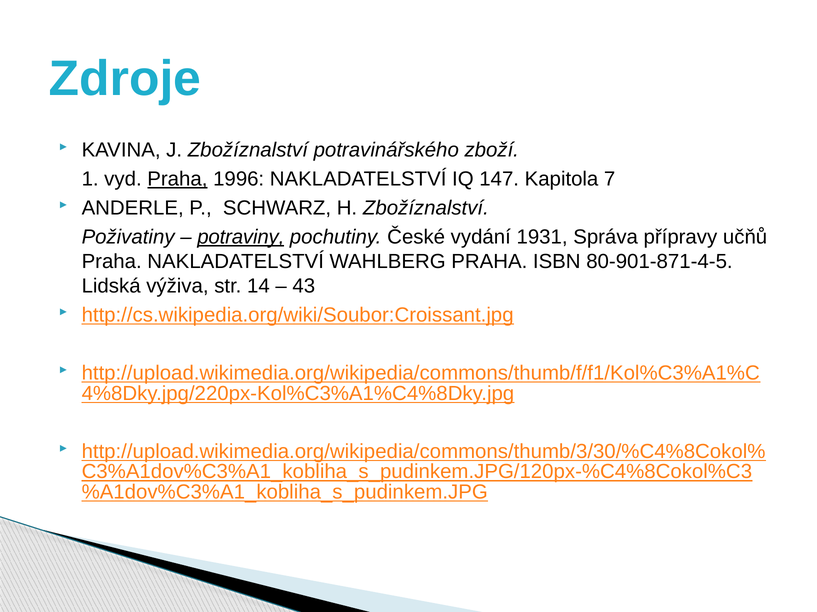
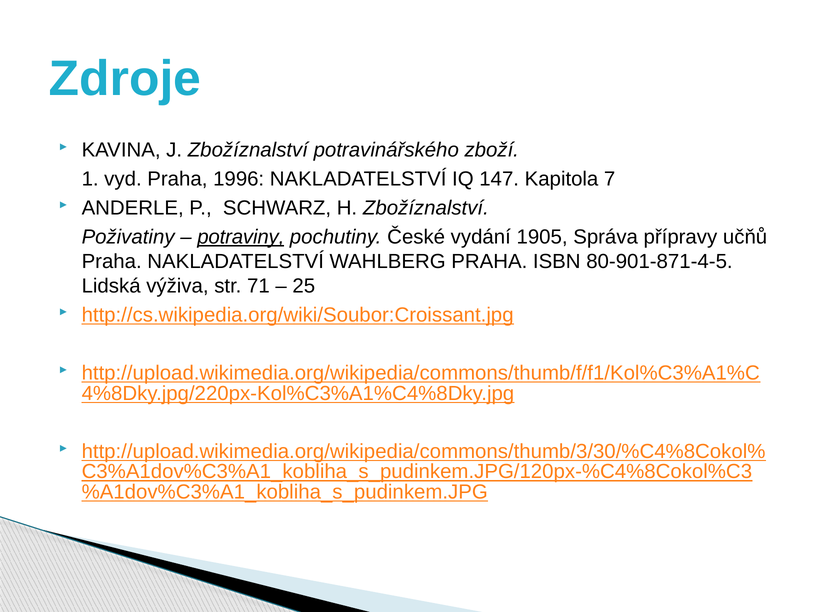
Praha underline: present -> none (177, 179)
1931: 1931 -> 1905 (542, 237)
14: 14 -> 71 (258, 286)
43: 43 -> 25 (304, 286)
